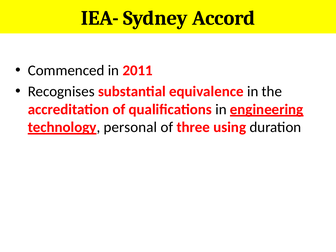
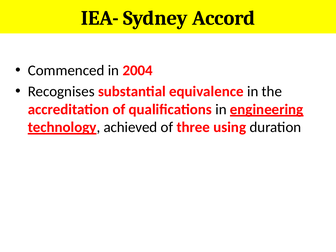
2011: 2011 -> 2004 (138, 70)
personal: personal -> achieved (130, 127)
